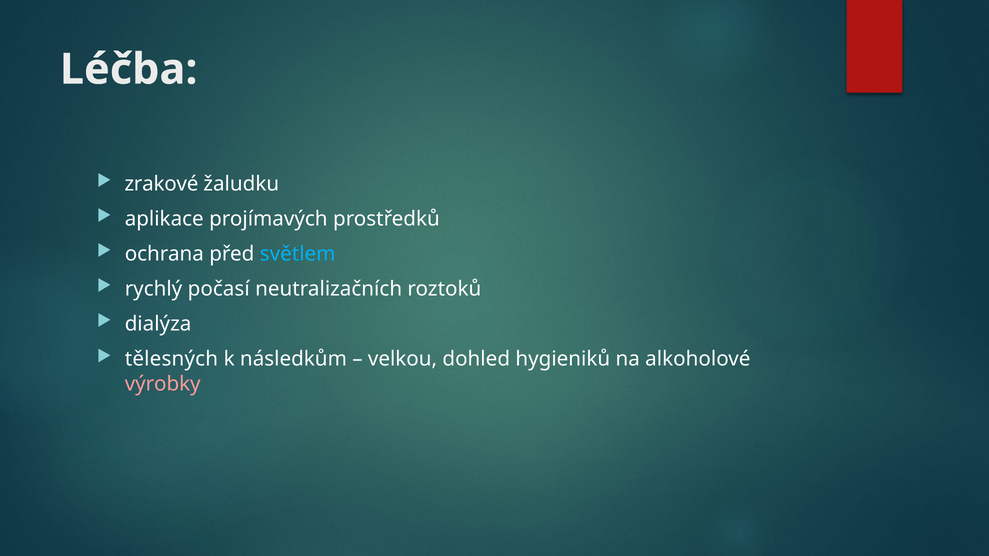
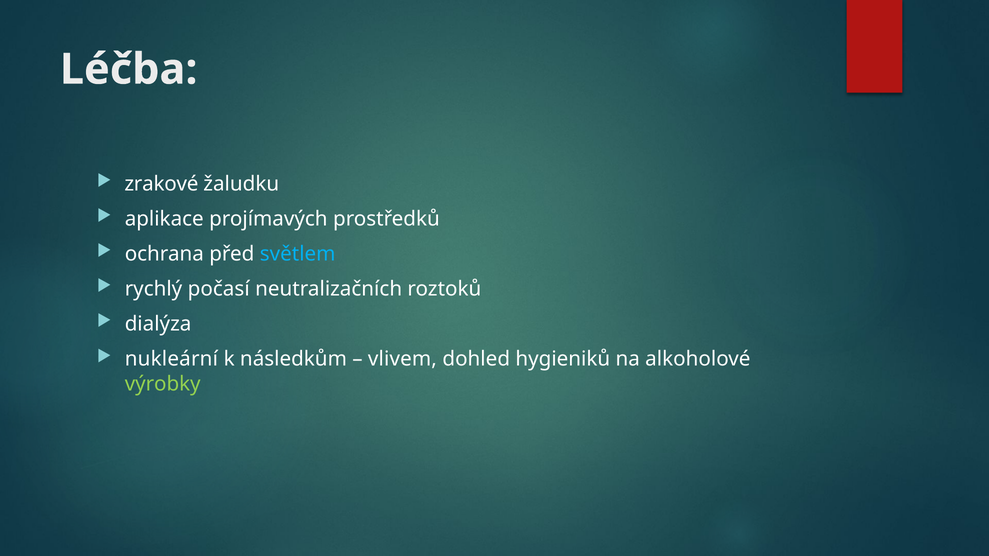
tělesných: tělesných -> nukleární (171, 359)
velkou: velkou -> vlivem (402, 359)
výrobky colour: pink -> light green (163, 384)
